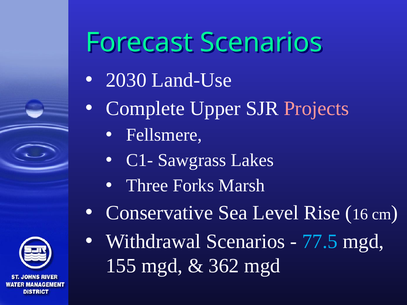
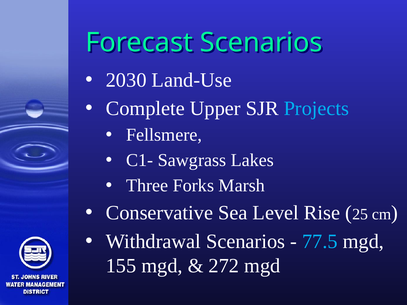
Projects colour: pink -> light blue (316, 109)
16: 16 -> 25 (360, 215)
362: 362 -> 272 (224, 266)
